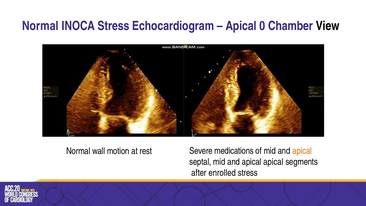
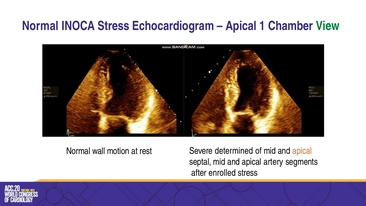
0: 0 -> 1 (262, 26)
View colour: black -> green (328, 26)
medications: medications -> determined (234, 151)
apical apical: apical -> artery (273, 162)
